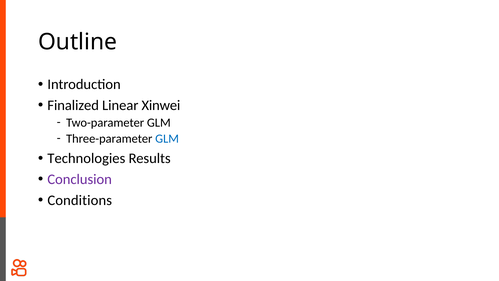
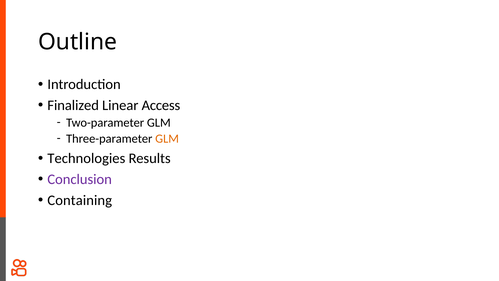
Xinwei: Xinwei -> Access (161, 105)
GLM colour: blue -> orange (167, 138)
Conditions: Conditions -> Containing (80, 200)
